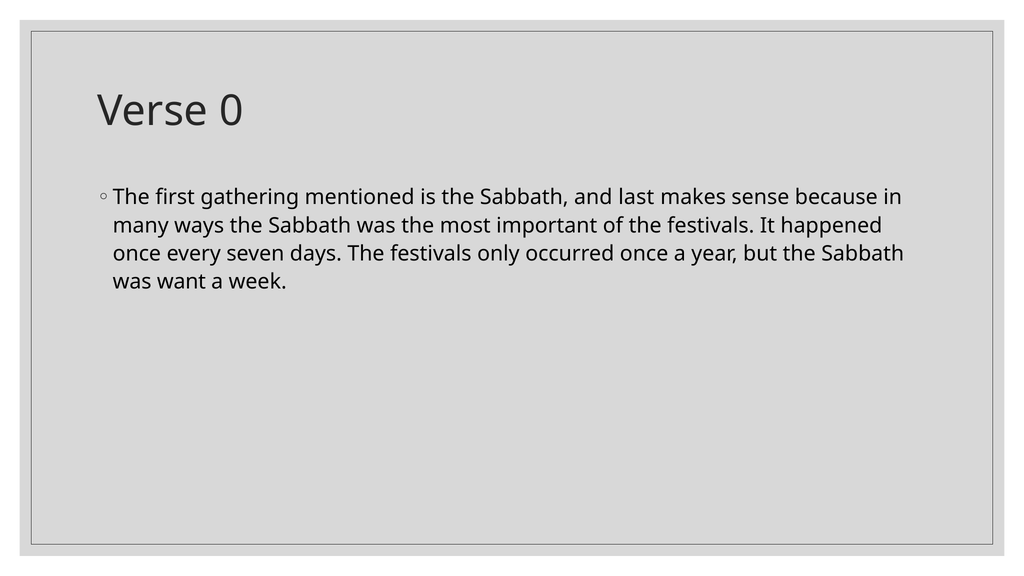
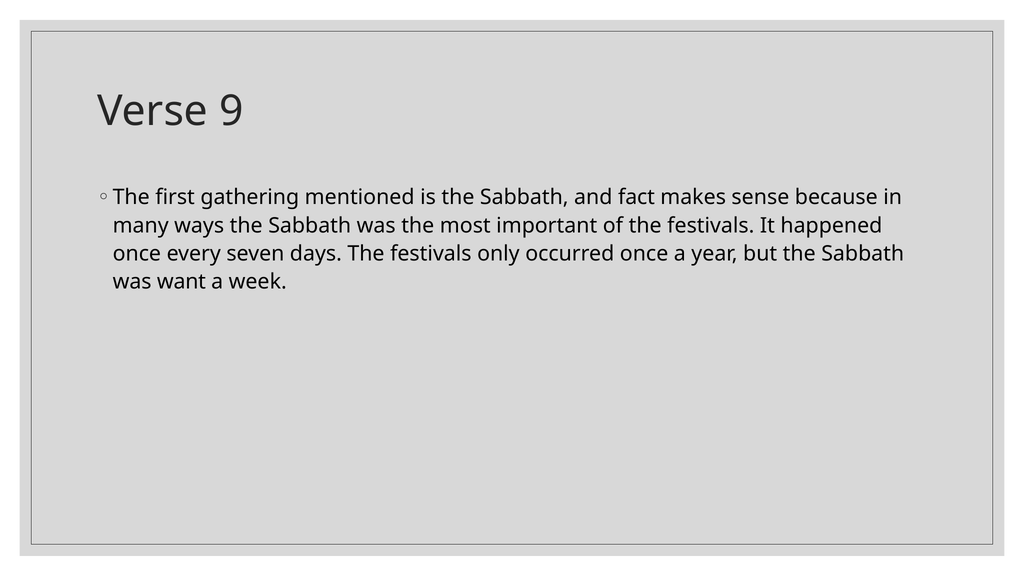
0: 0 -> 9 (231, 111)
last: last -> fact (636, 197)
